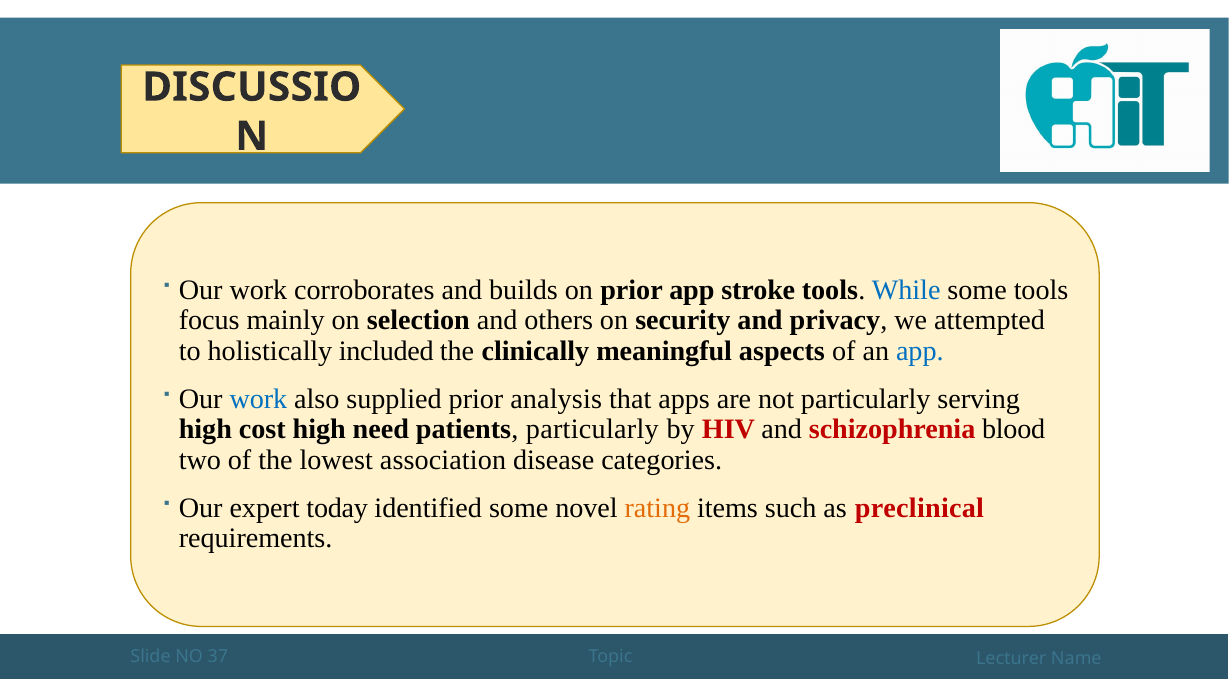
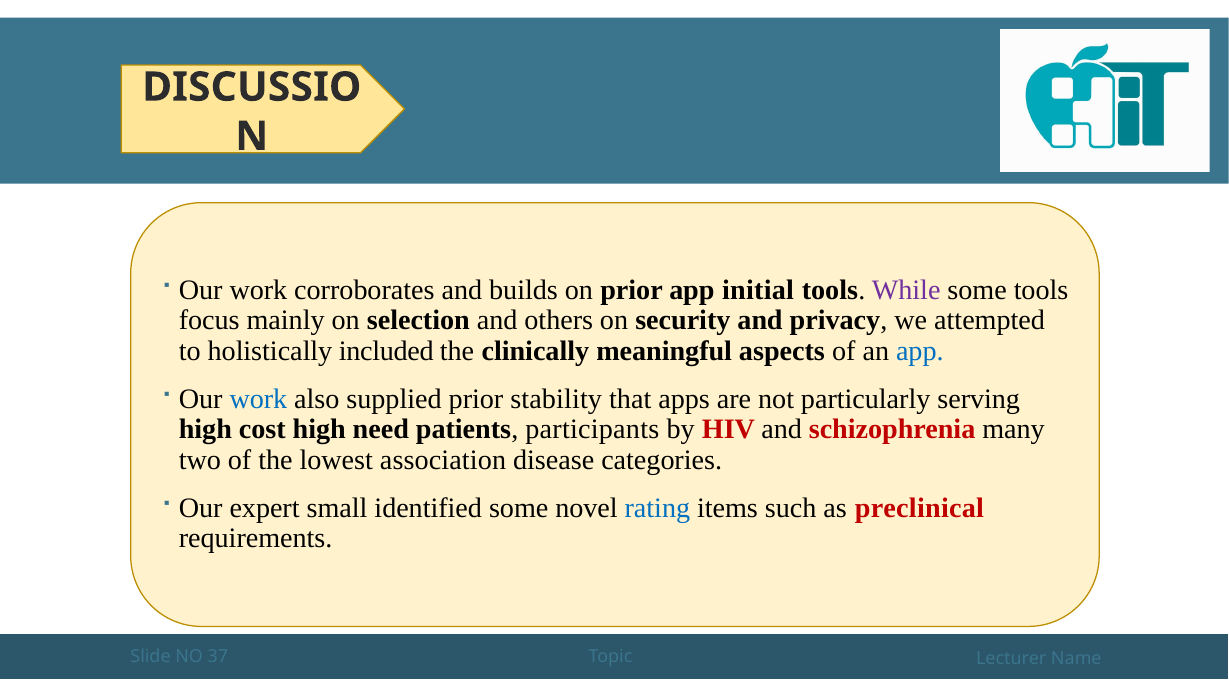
stroke: stroke -> initial (758, 290)
While colour: blue -> purple (906, 290)
analysis: analysis -> stability (556, 399)
patients particularly: particularly -> participants (592, 430)
blood: blood -> many (1014, 430)
today: today -> small (337, 508)
rating colour: orange -> blue (657, 508)
